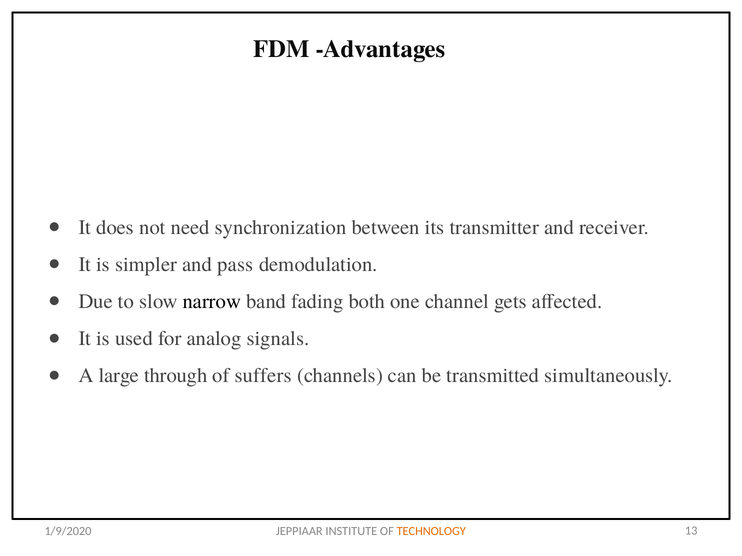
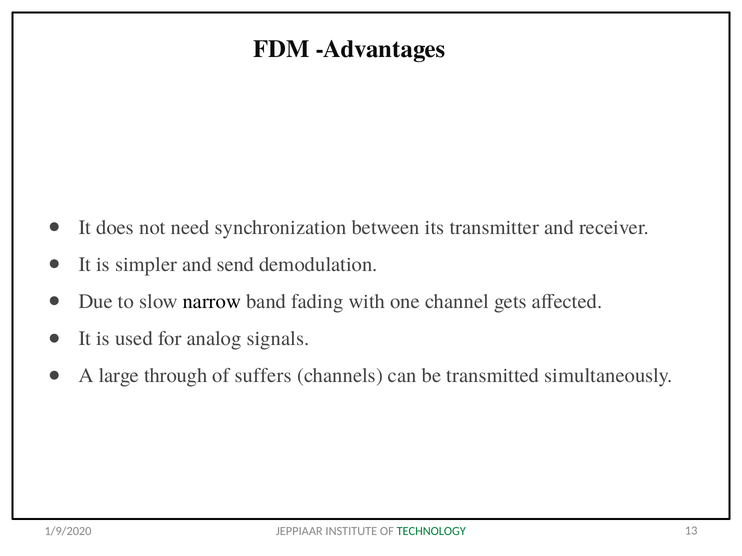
pass: pass -> send (236, 265)
both: both -> with (367, 302)
TECHNOLOGY colour: orange -> green (431, 531)
